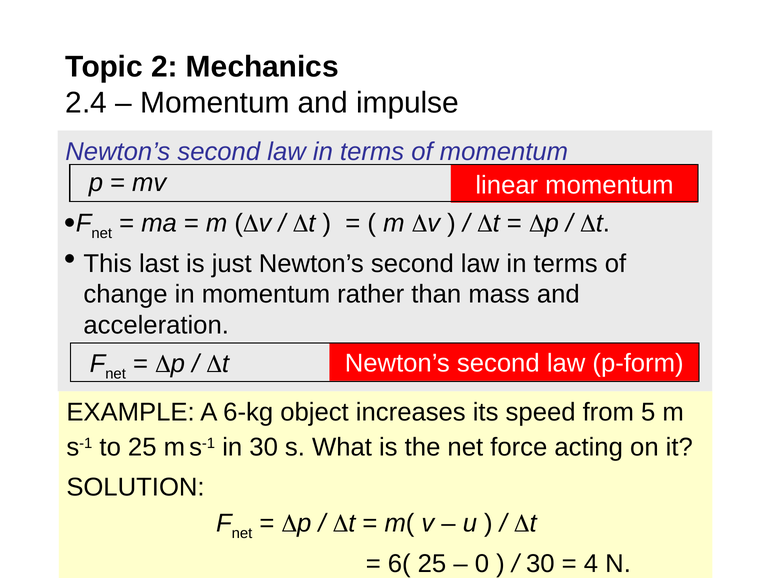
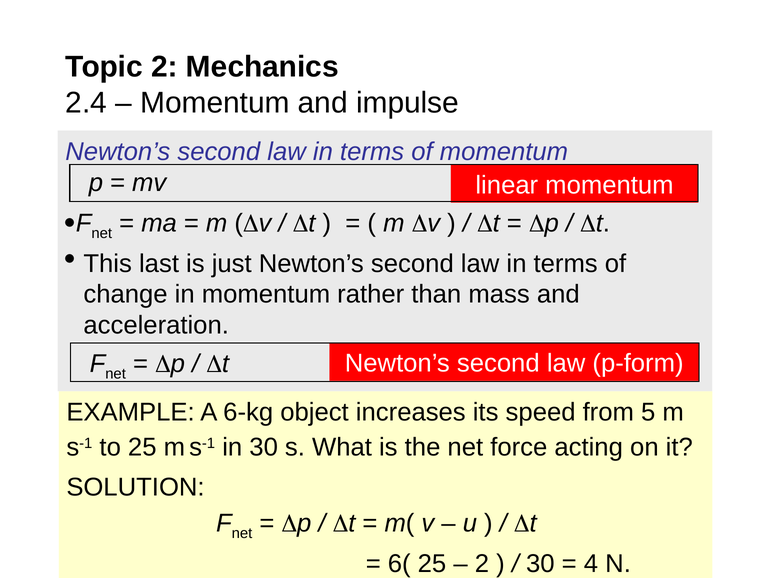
0: 0 -> 2 (482, 563)
